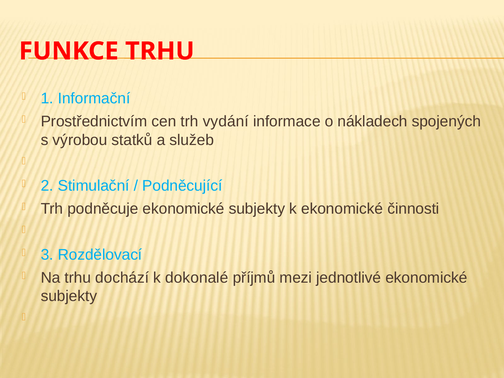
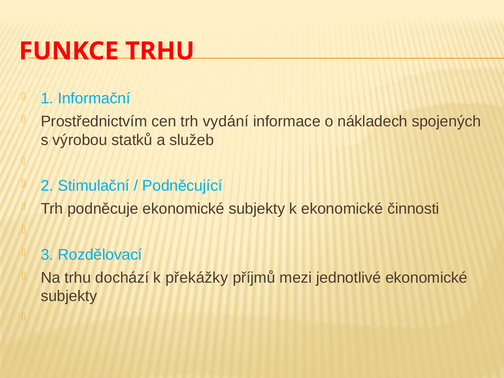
dokonalé: dokonalé -> překážky (197, 278)
